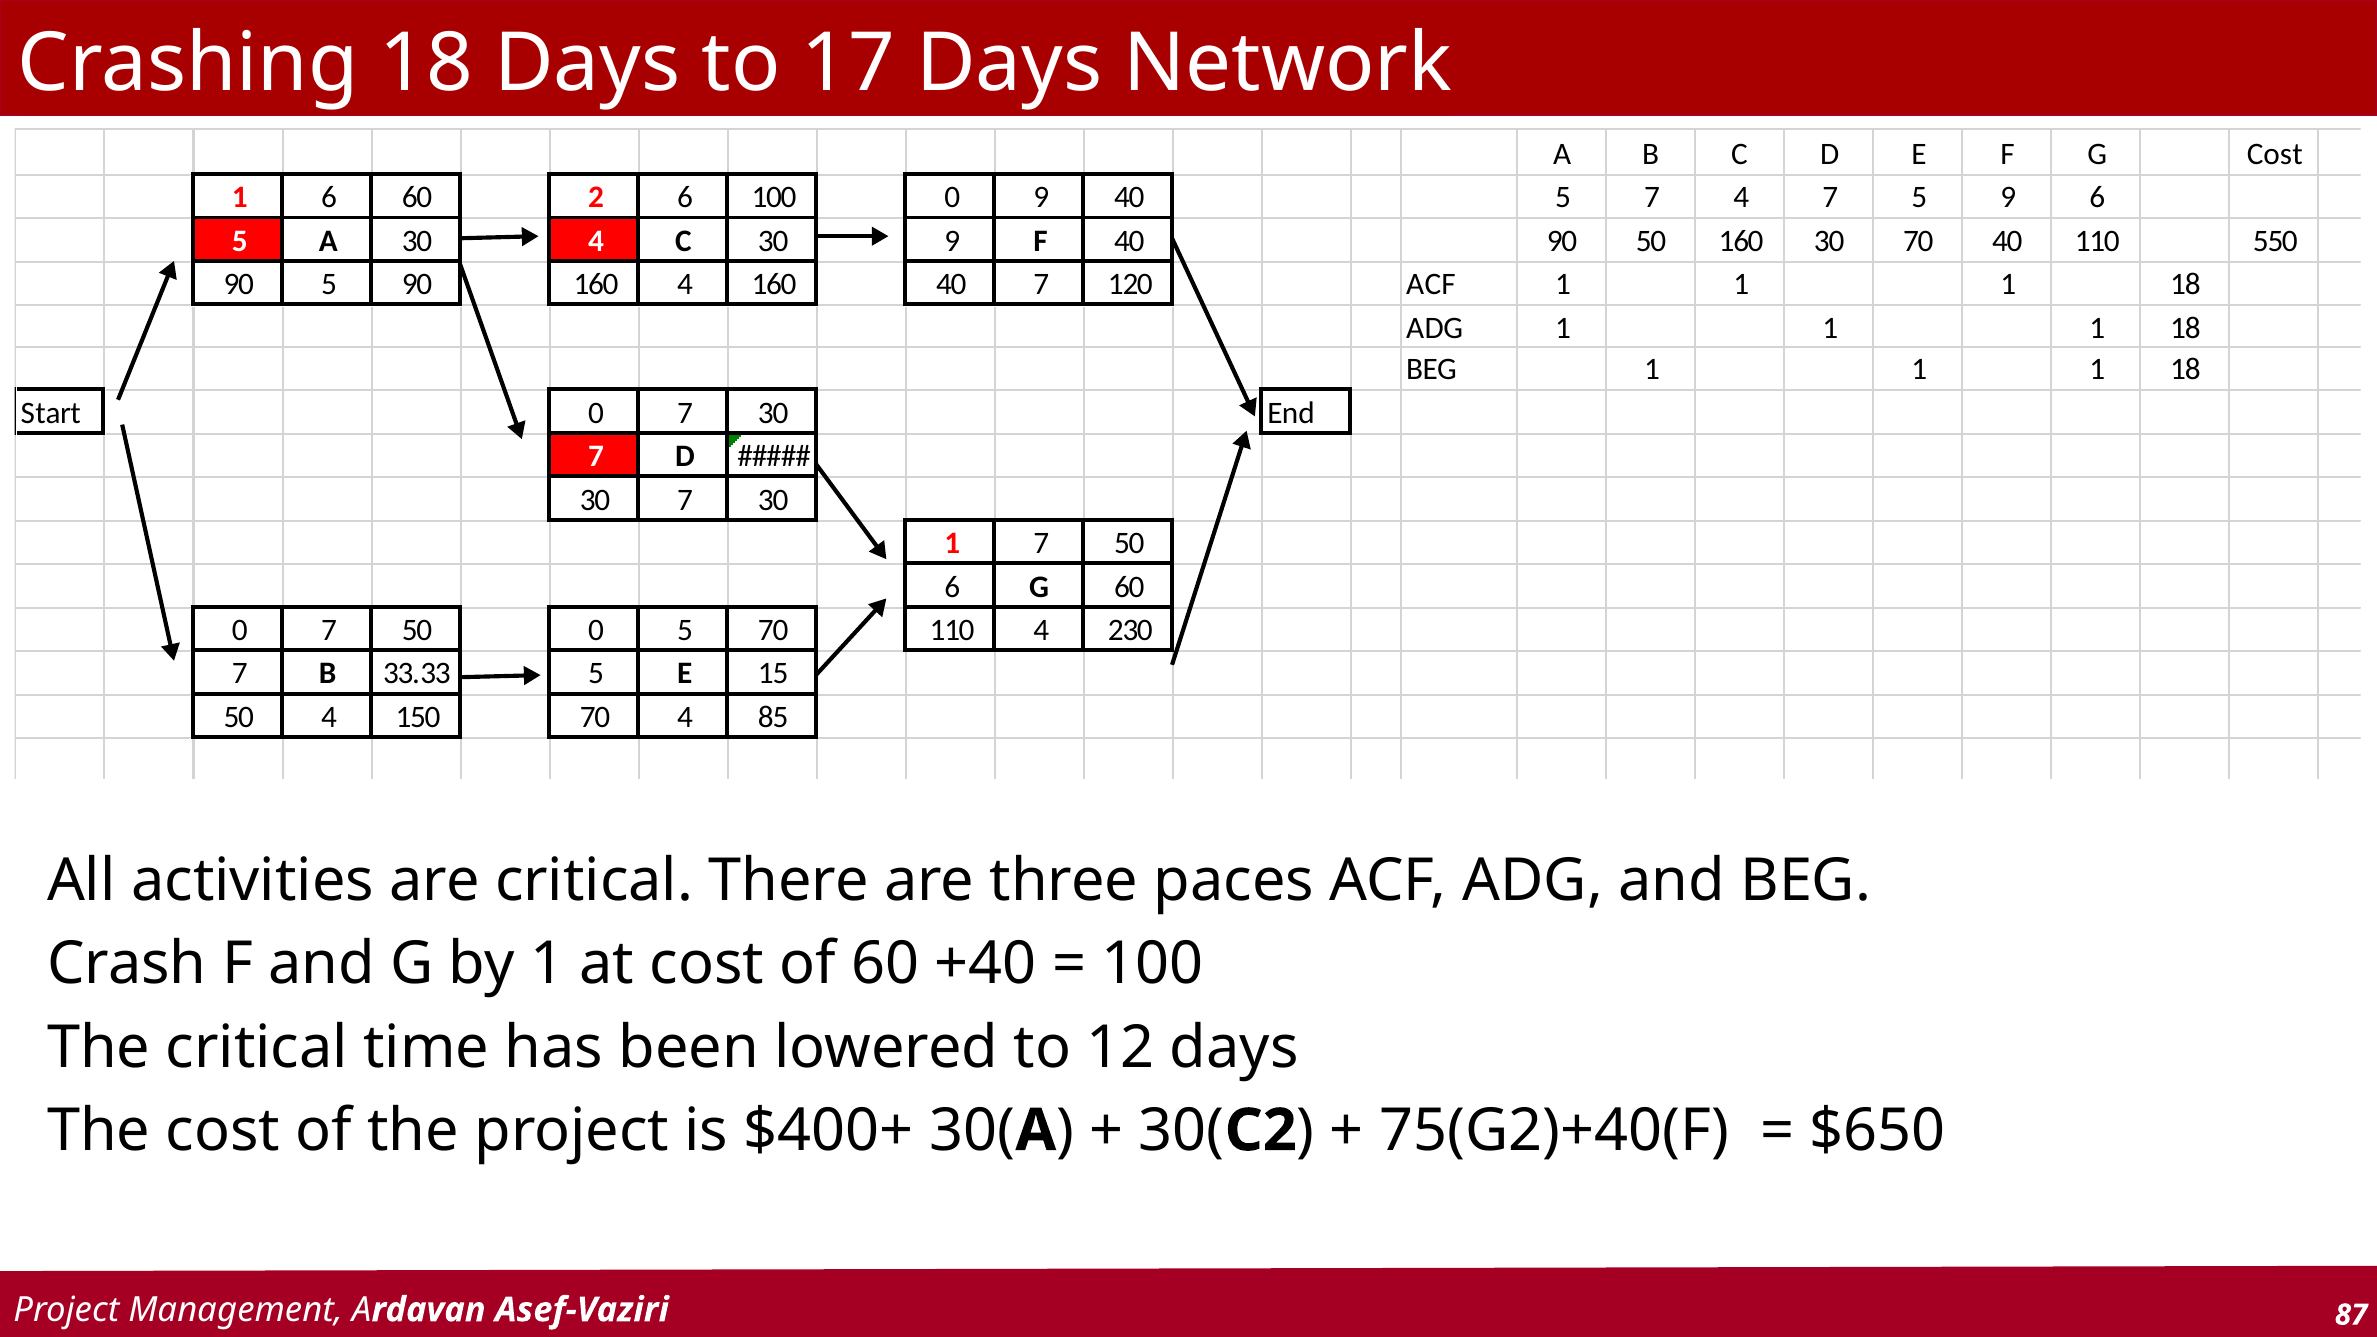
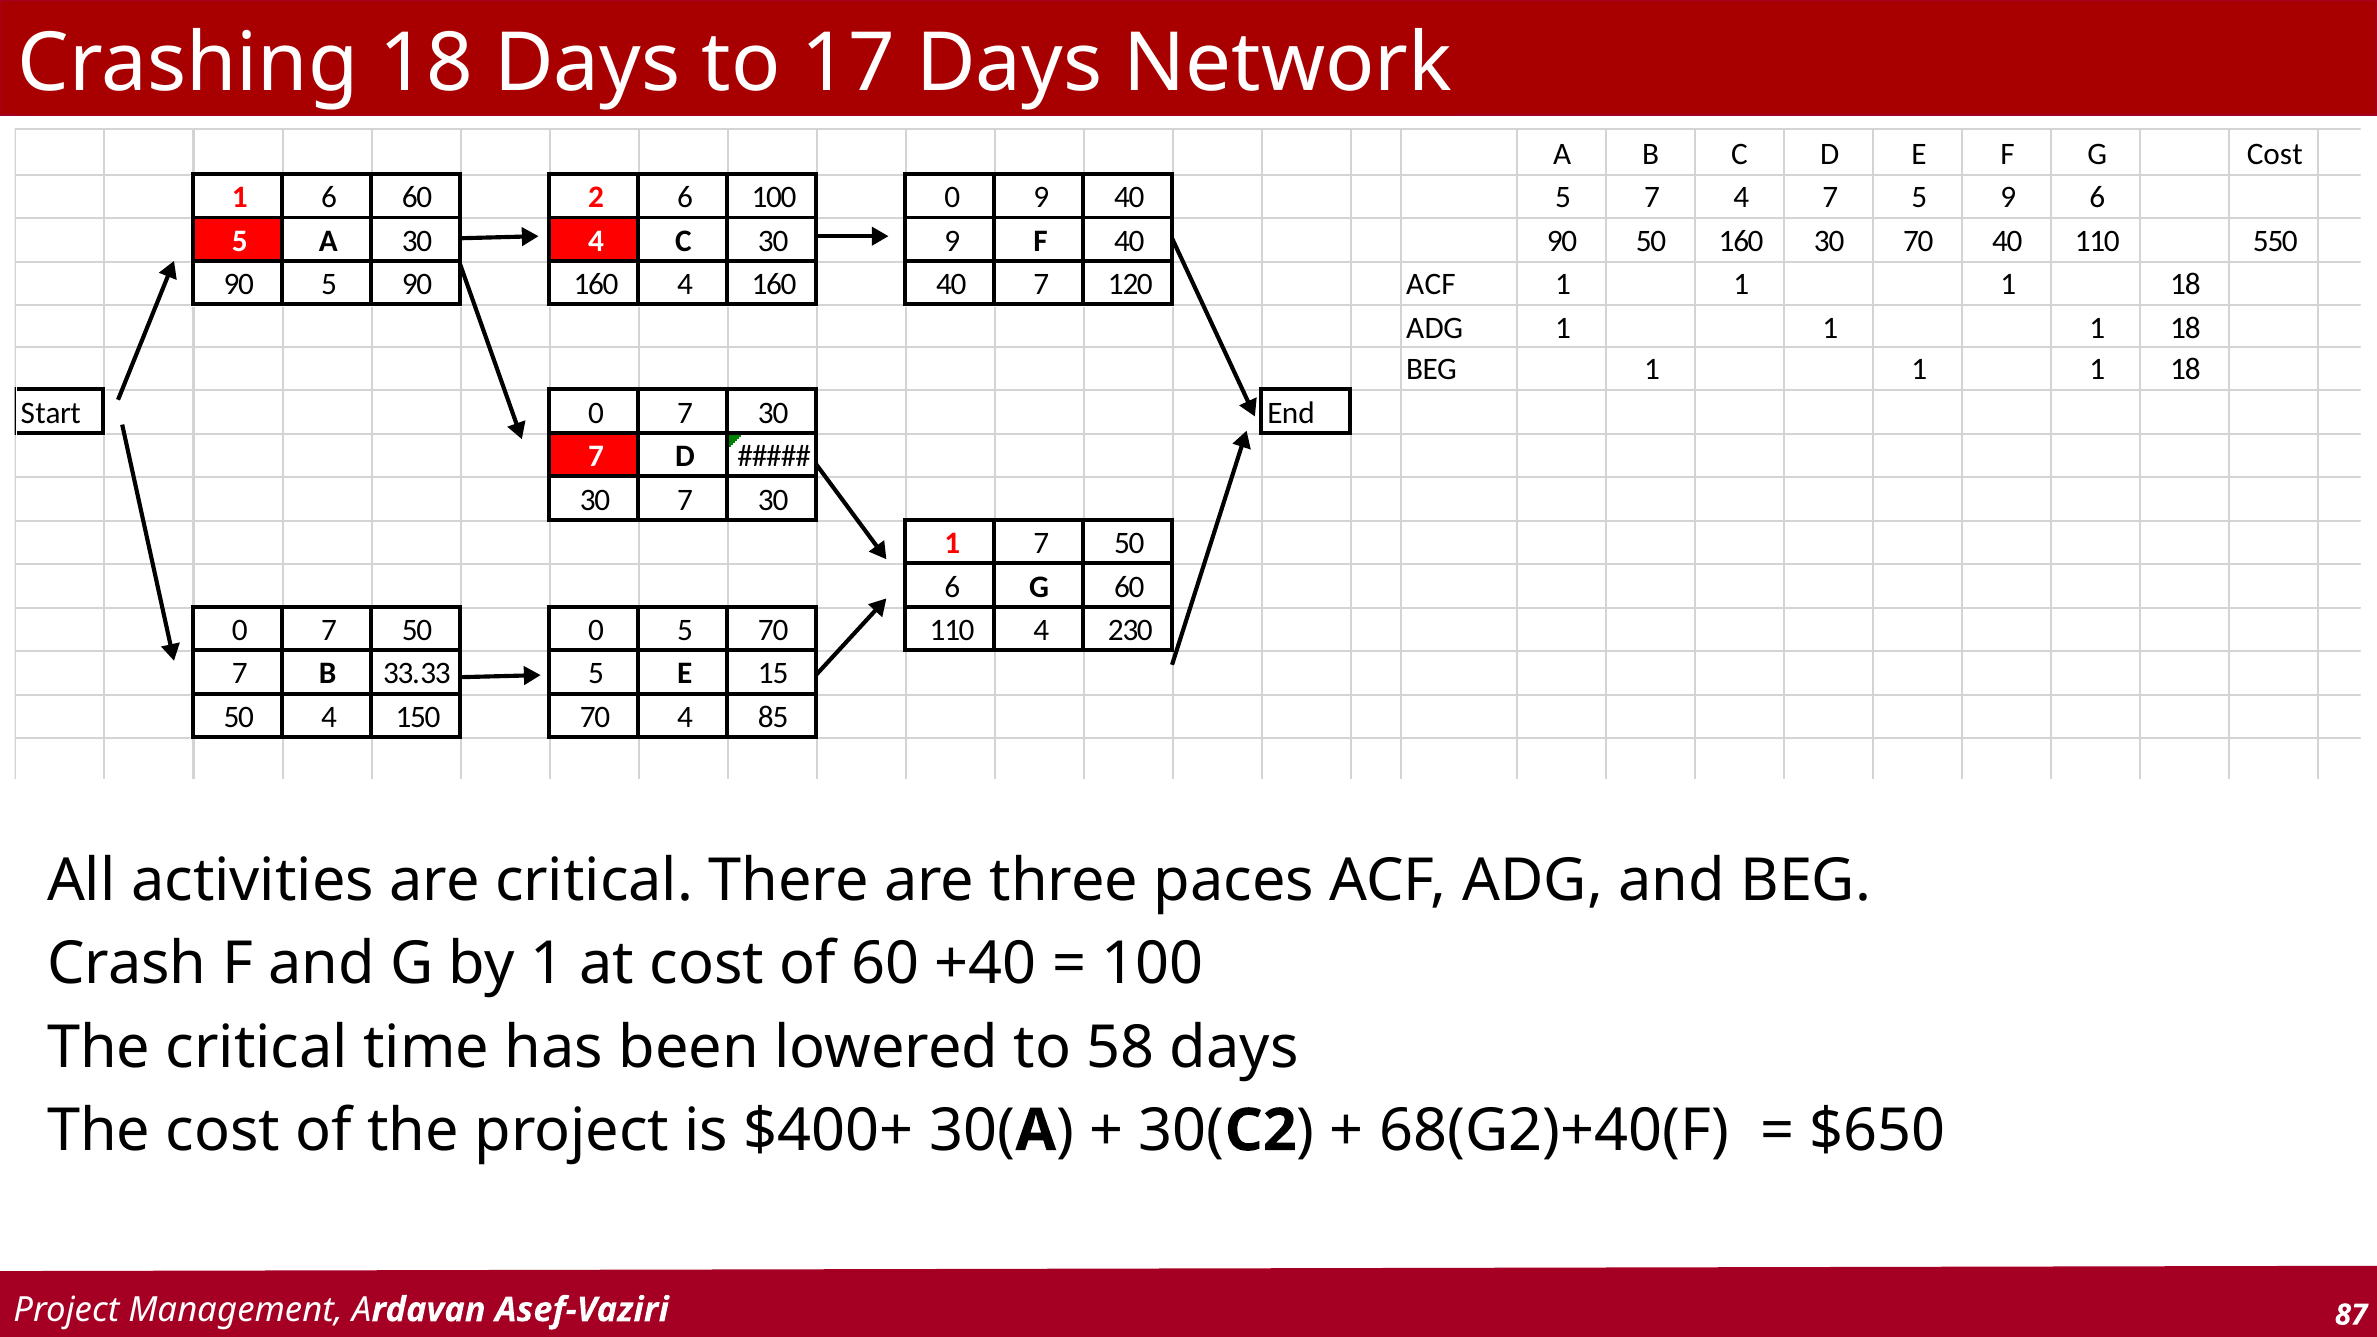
12: 12 -> 58 (1120, 1047)
75(G2)+40(F: 75(G2)+40(F -> 68(G2)+40(F (1554, 1131)
